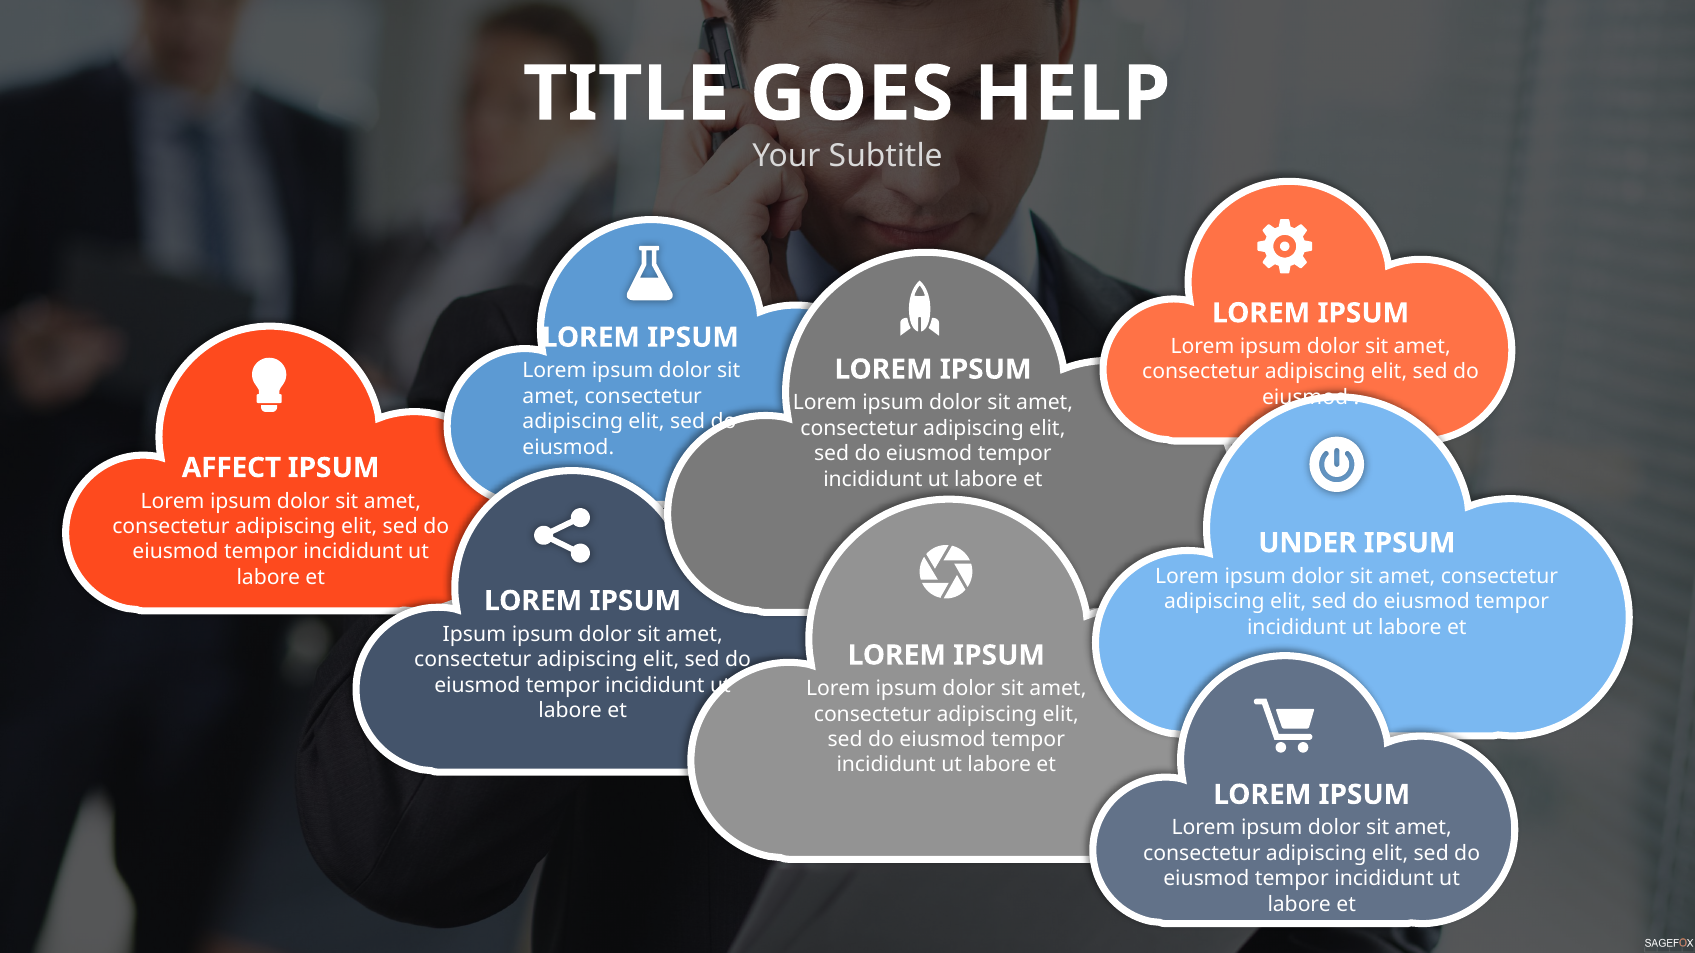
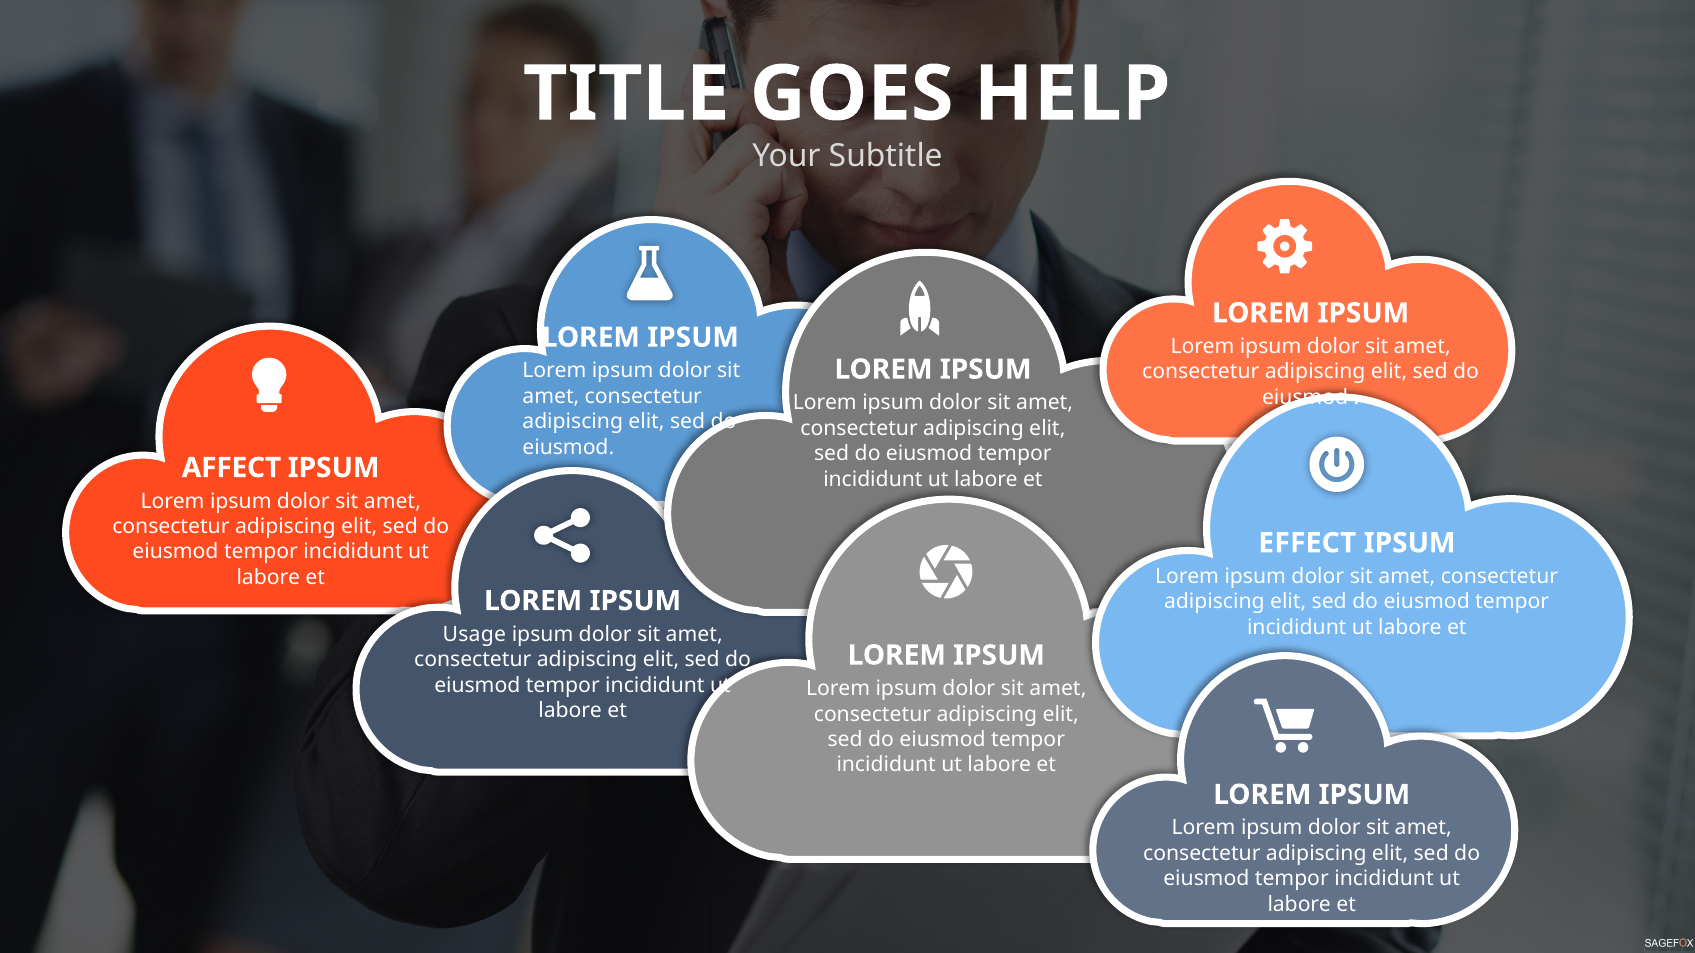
UNDER: UNDER -> EFFECT (1307, 543)
Ipsum: Ipsum -> Usage (474, 635)
